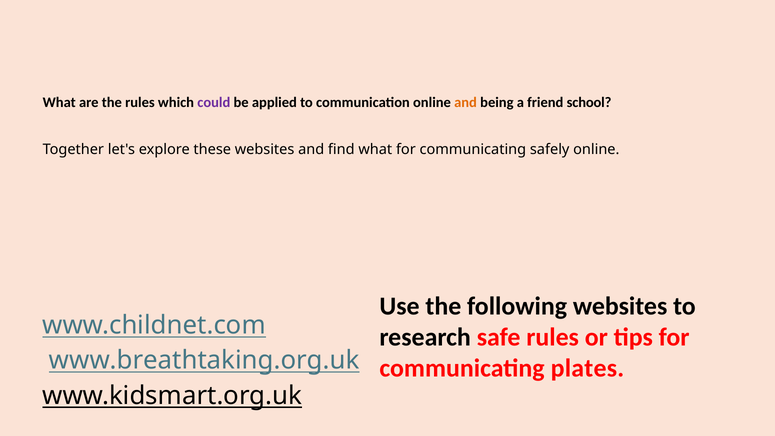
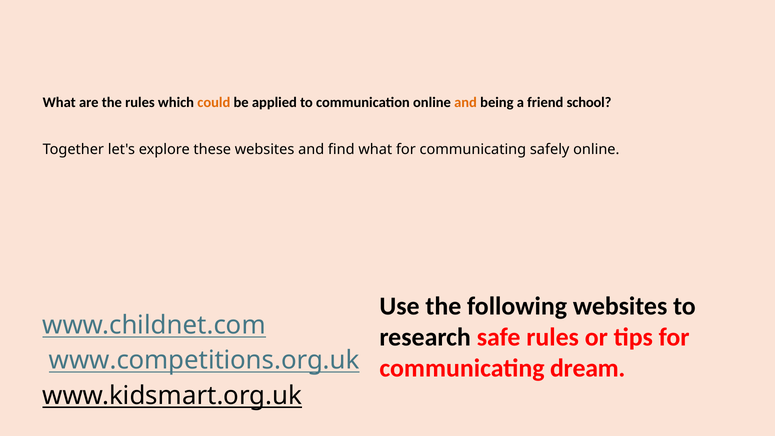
could colour: purple -> orange (214, 103)
www.breathtaking.org.uk: www.breathtaking.org.uk -> www.competitions.org.uk (204, 360)
plates: plates -> dream (588, 368)
